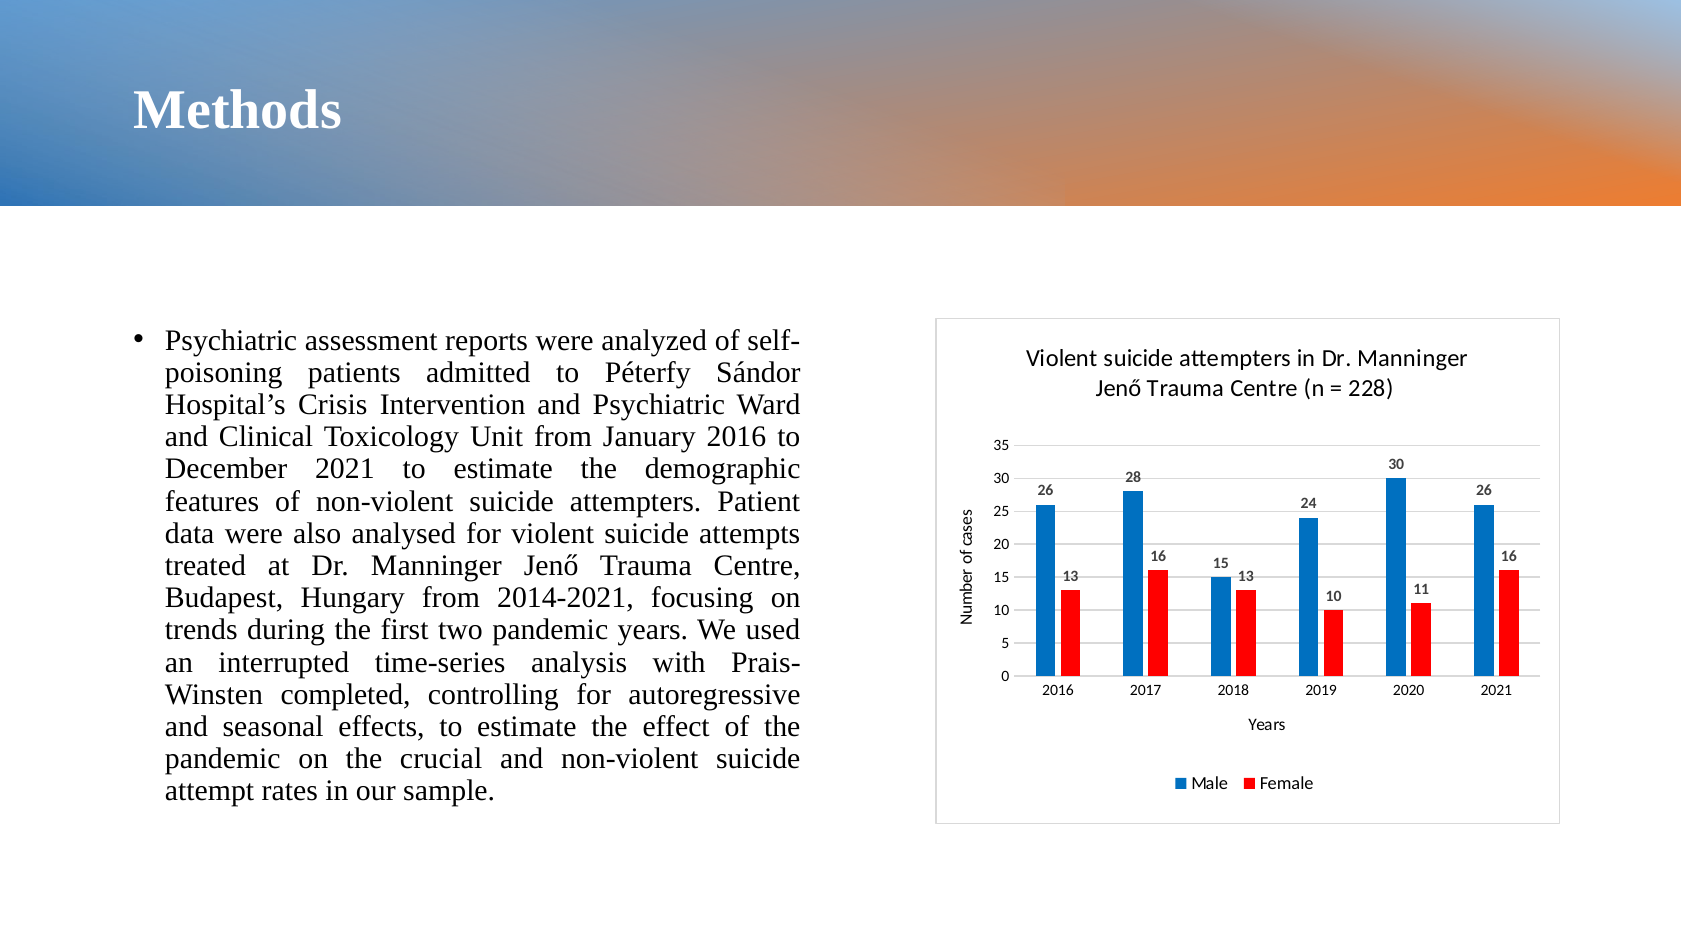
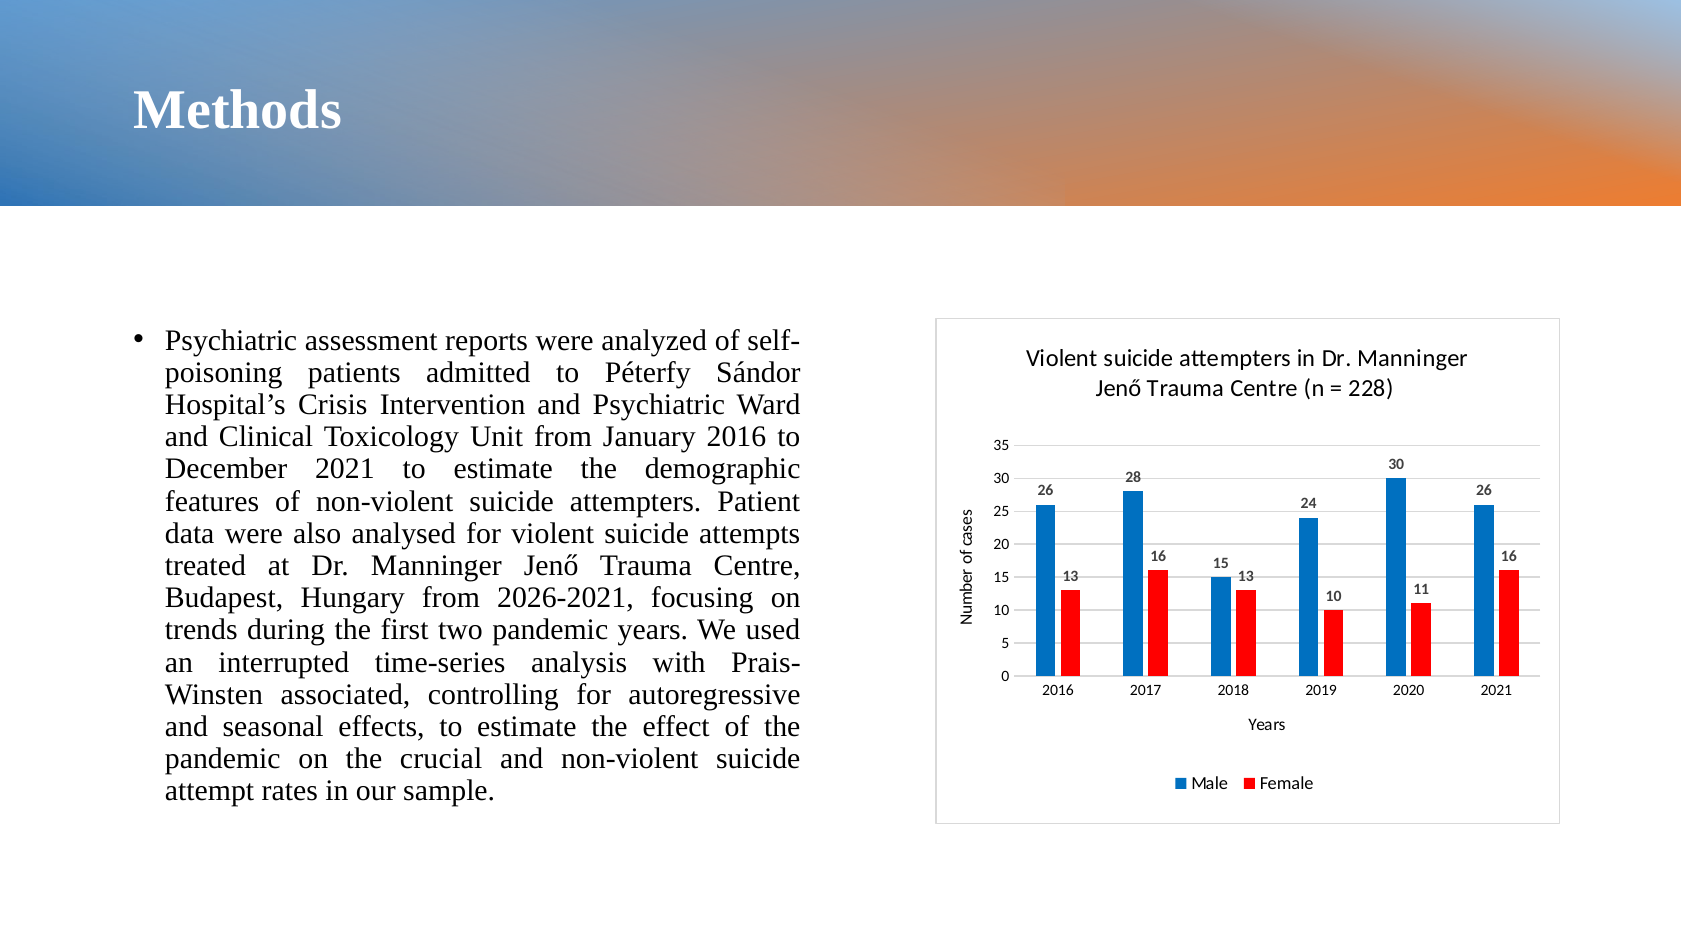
2014-2021: 2014-2021 -> 2026-2021 (565, 598)
completed: completed -> associated (345, 695)
